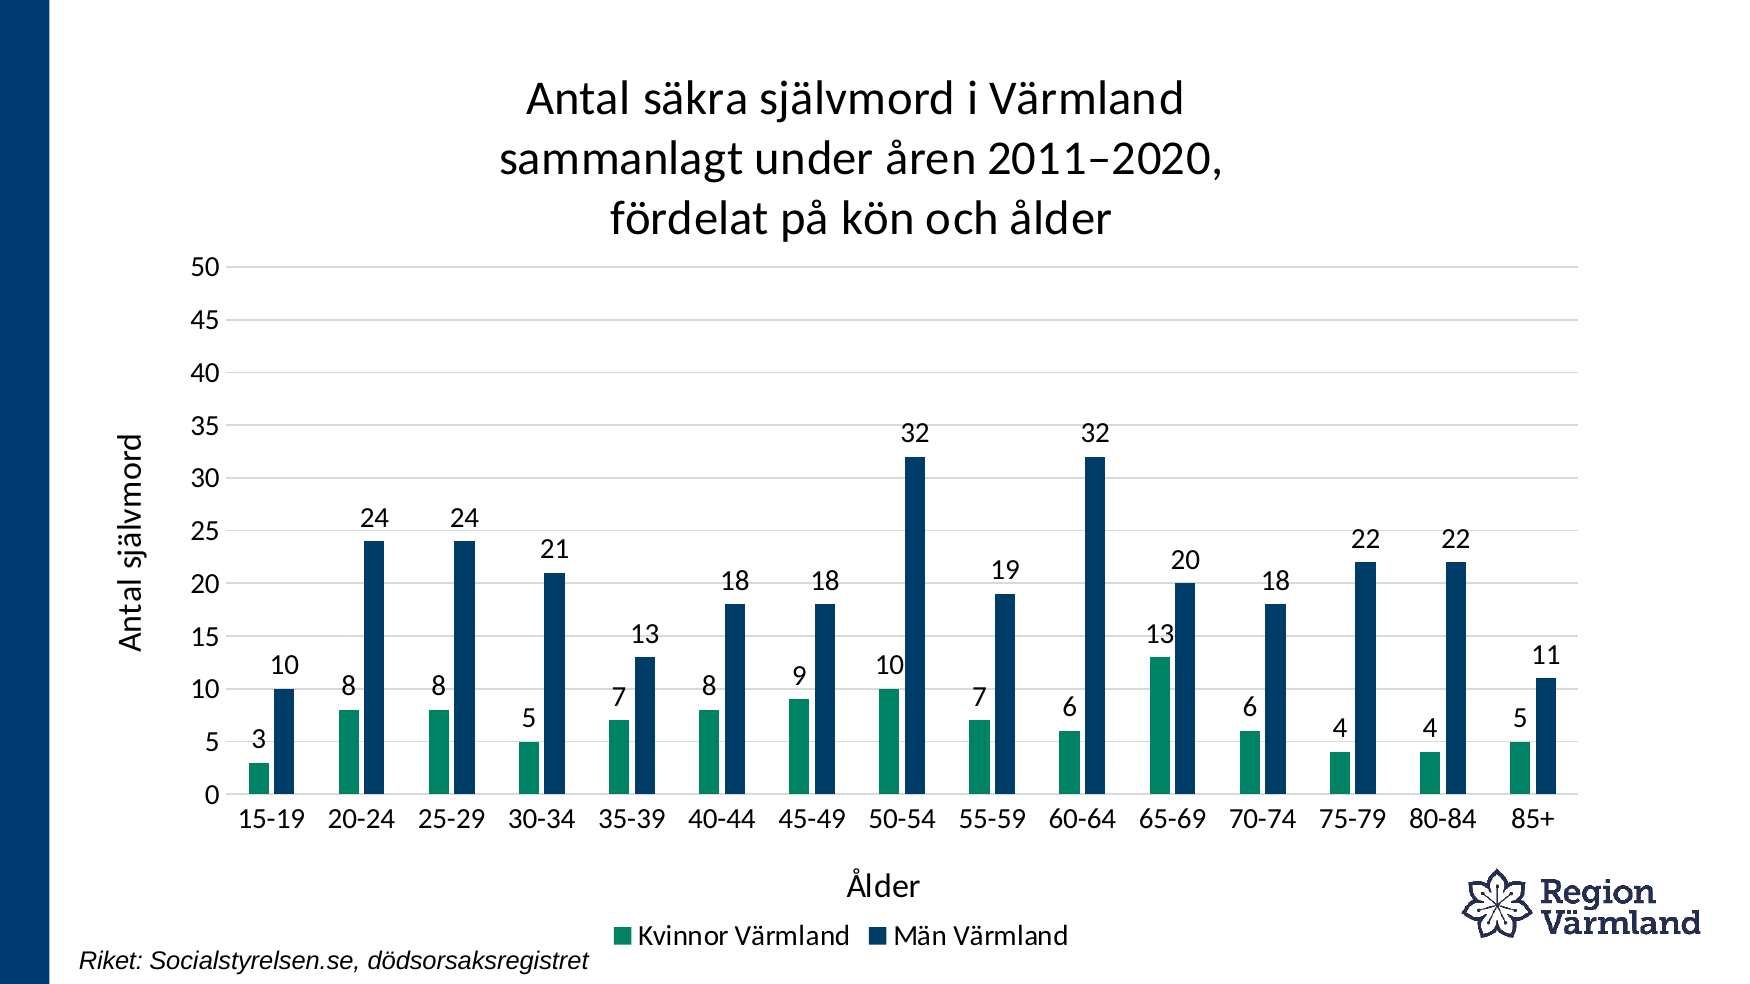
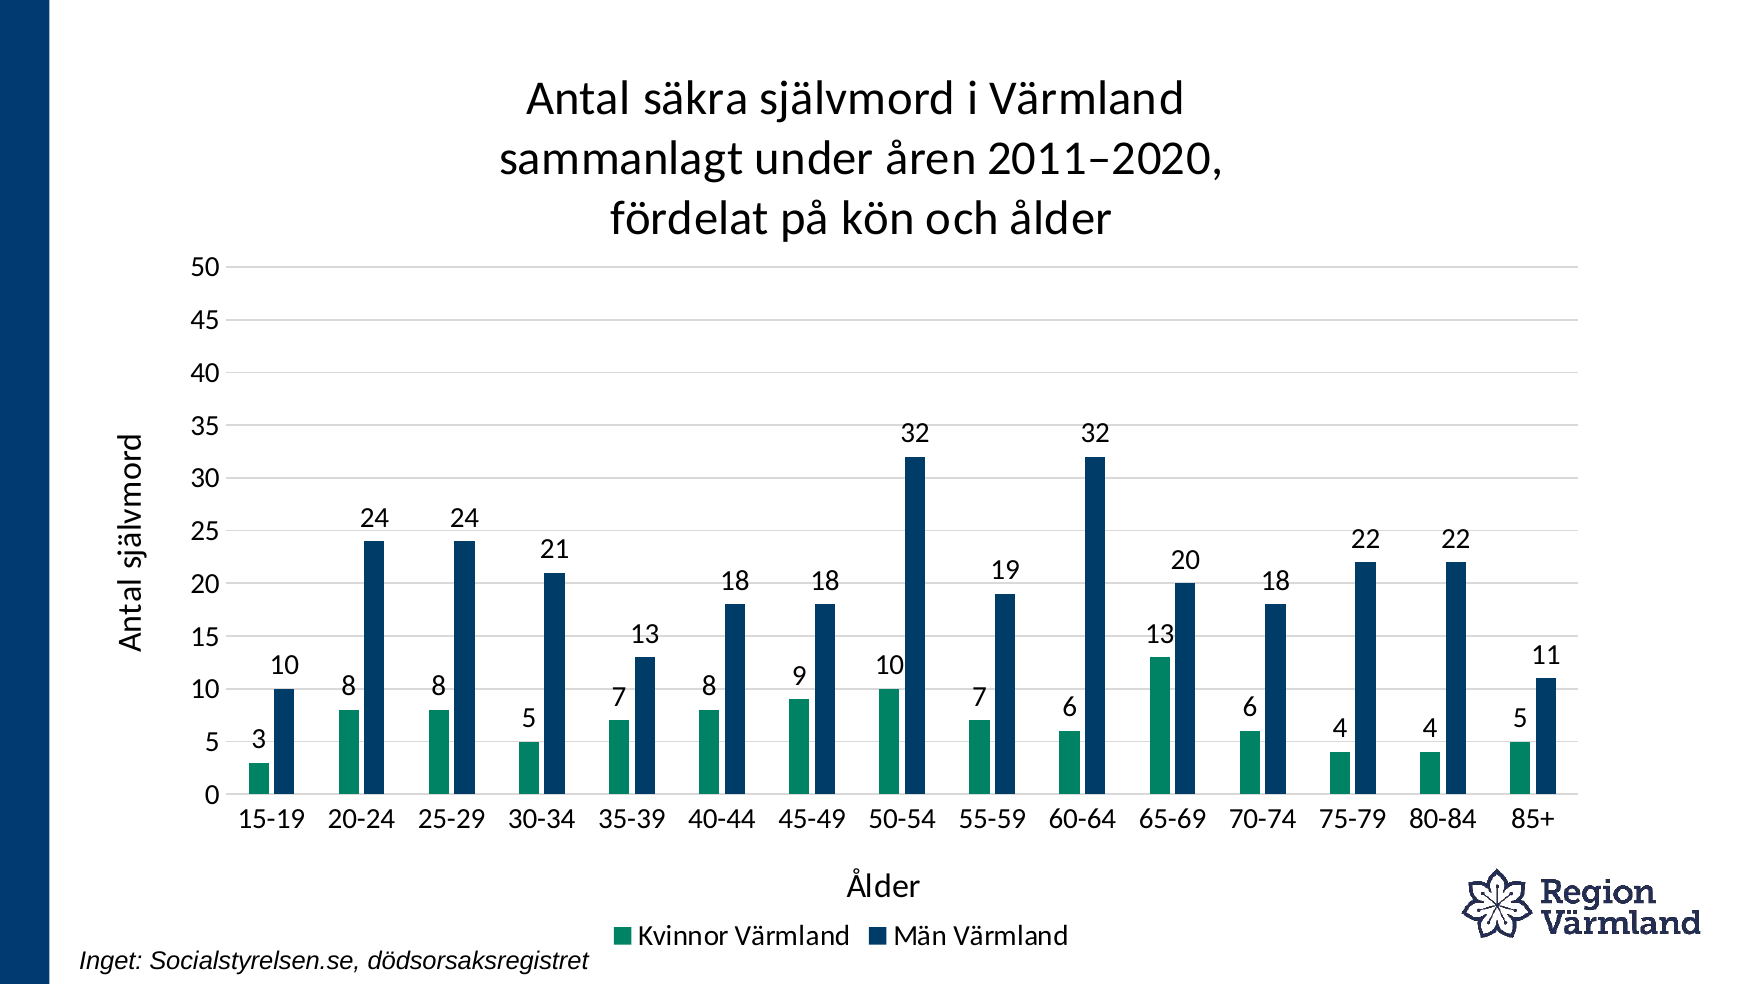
Riket: Riket -> Inget (111, 961)
